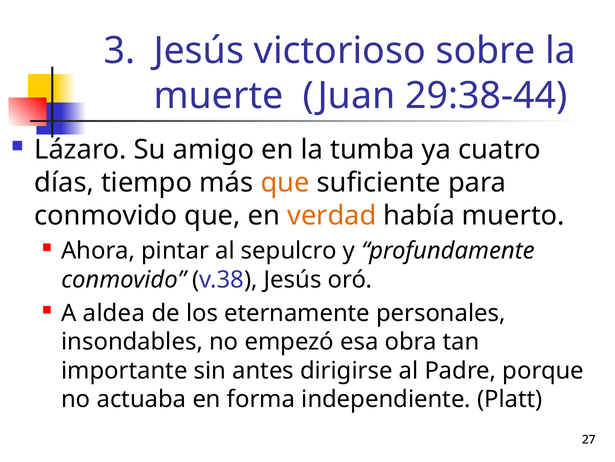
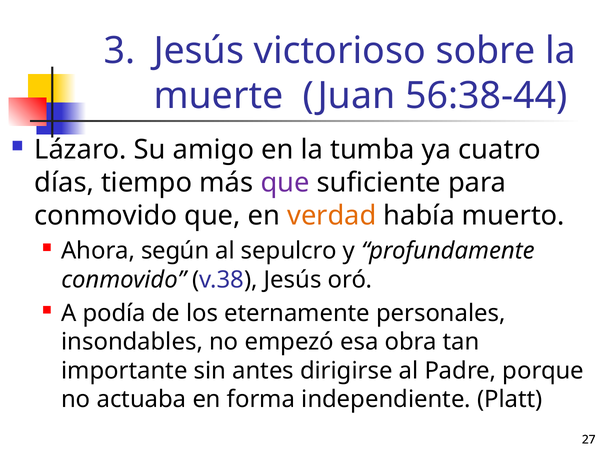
29:38-44: 29:38-44 -> 56:38-44 (486, 96)
que colour: orange -> purple (285, 182)
pintar: pintar -> según (175, 250)
aldea: aldea -> podía (114, 313)
